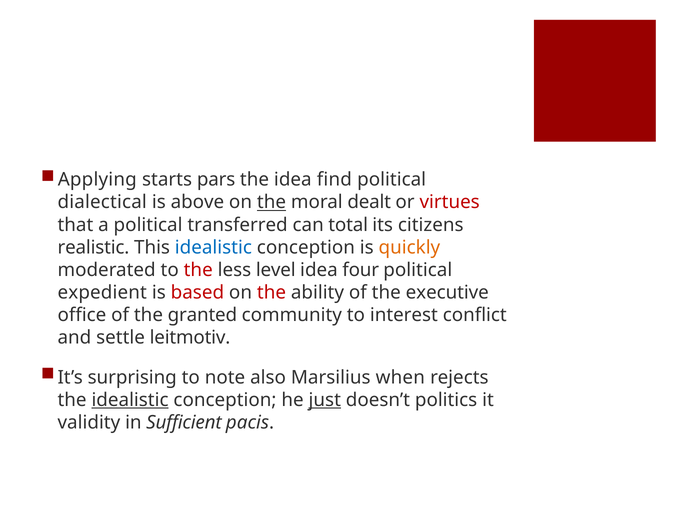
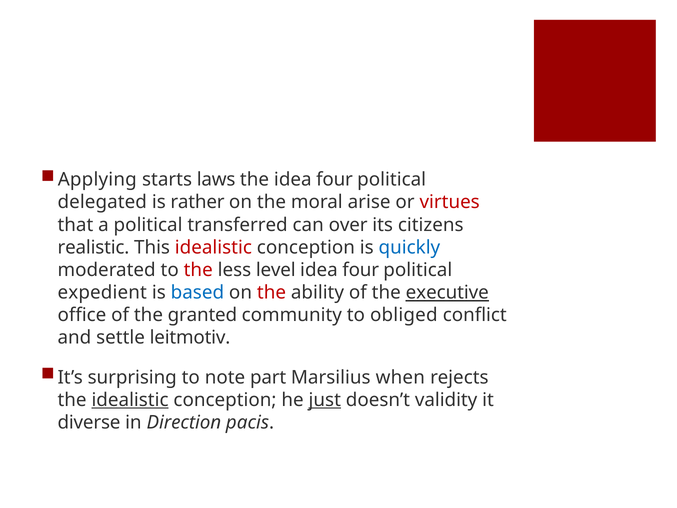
pars: pars -> laws (216, 180)
the idea find: find -> four (335, 180)
dialectical: dialectical -> delegated (102, 202)
above: above -> rather (197, 202)
the underline: present -> none (271, 202)
dealt: dealt -> arise (369, 202)
total: total -> over (348, 225)
idealistic colour: blue -> red (213, 247)
quickly colour: orange -> blue (409, 247)
based colour: red -> blue (197, 292)
executive underline: none -> present (447, 292)
interest: interest -> obliged (404, 315)
also: also -> part (268, 377)
politics: politics -> validity (446, 400)
validity: validity -> diverse (89, 422)
Sufficient: Sufficient -> Direction (184, 422)
